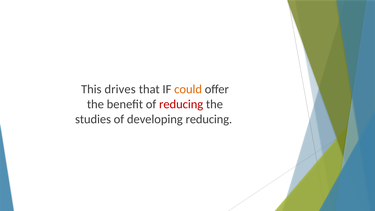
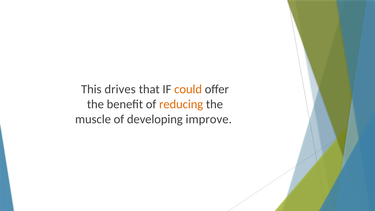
reducing colour: red -> orange (181, 104)
studies: studies -> muscle (93, 119)
developing reducing: reducing -> improve (209, 119)
